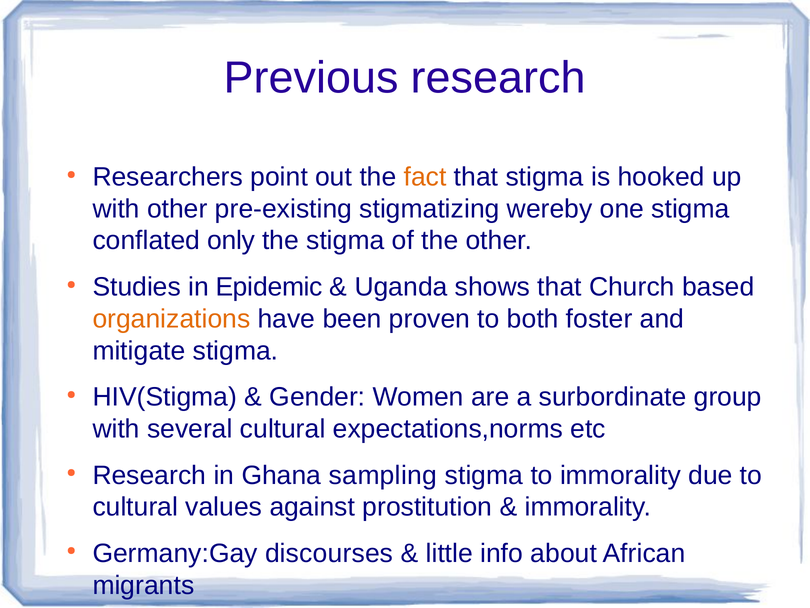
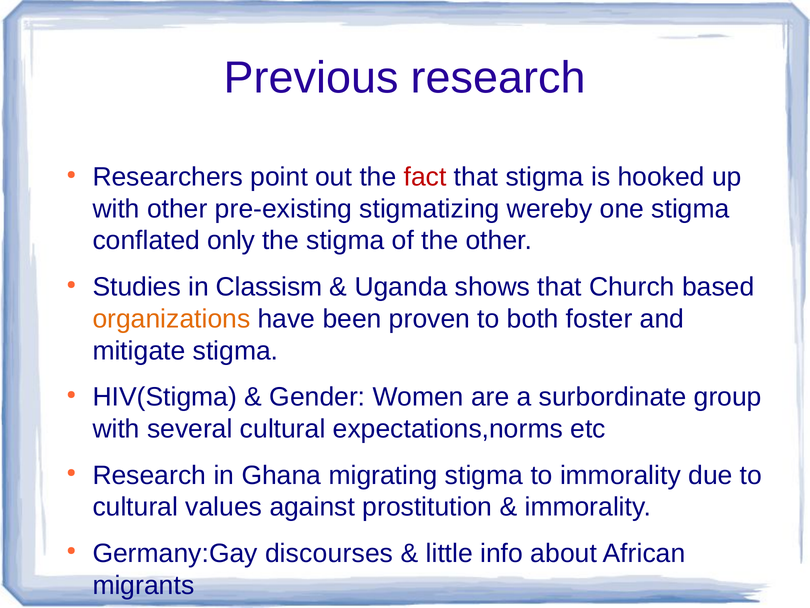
fact colour: orange -> red (425, 177)
Epidemic: Epidemic -> Classism (269, 287)
sampling: sampling -> migrating (383, 475)
